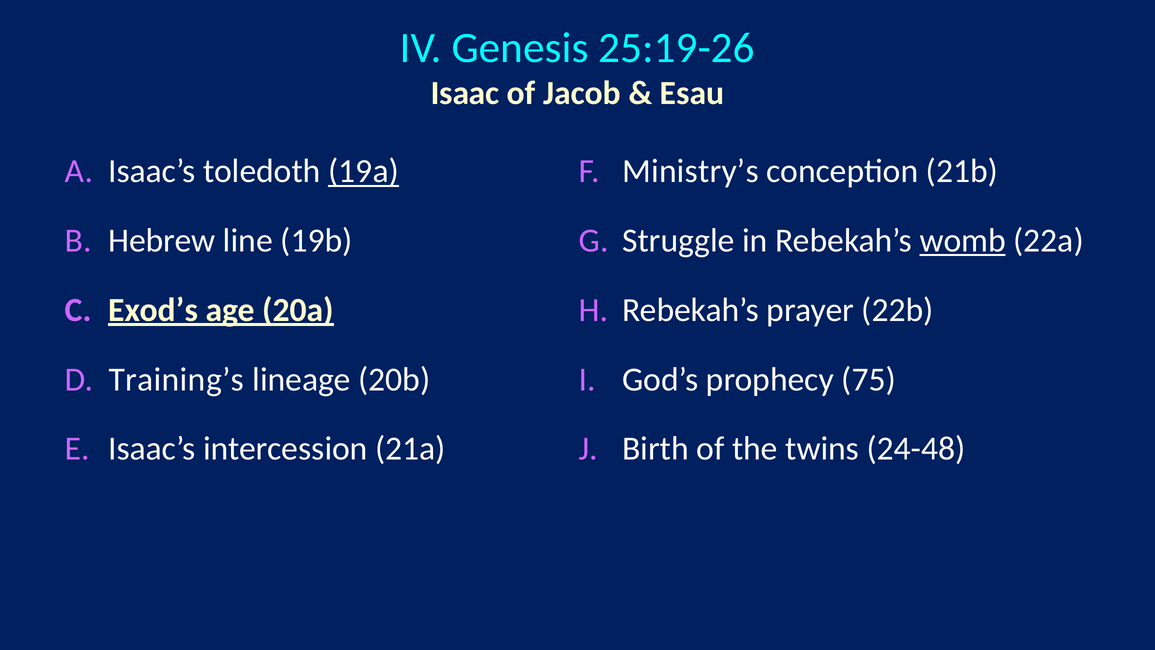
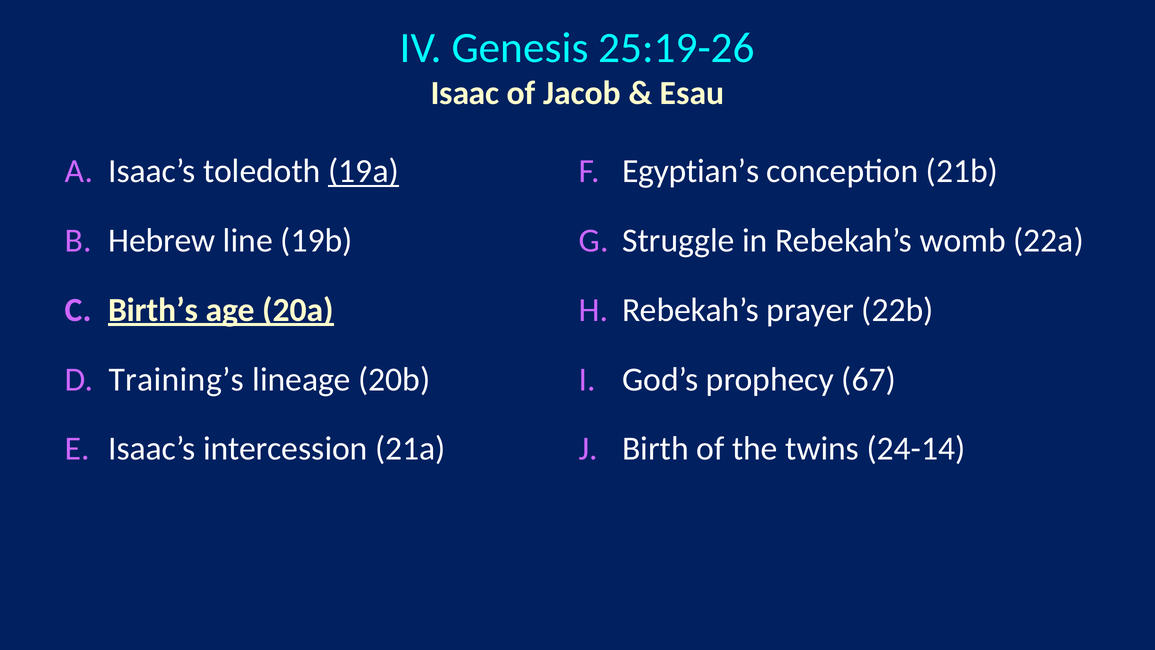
Ministry’s: Ministry’s -> Egyptian’s (691, 171)
womb underline: present -> none (963, 241)
Exod’s: Exod’s -> Birth’s (153, 310)
75: 75 -> 67 (869, 379)
24-48: 24-48 -> 24-14 (916, 449)
